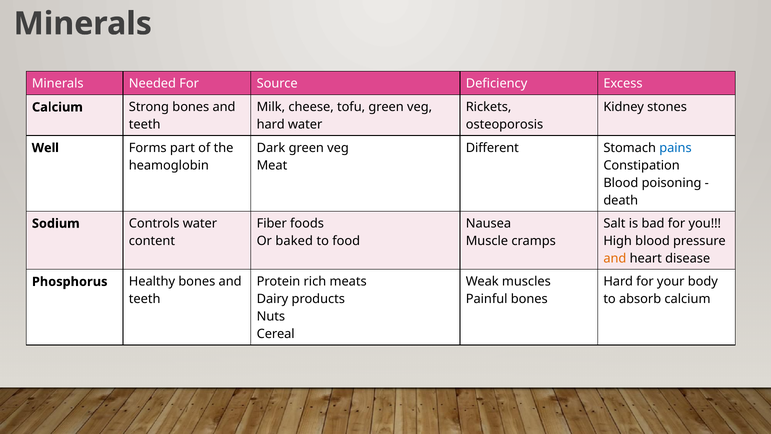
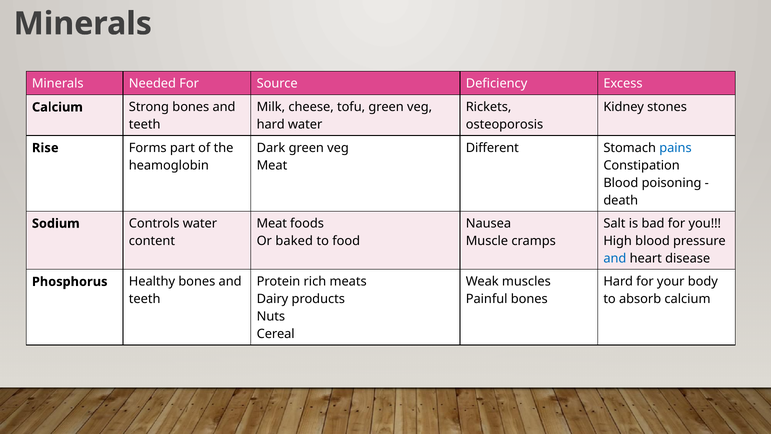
Well: Well -> Rise (45, 148)
Fiber: Fiber -> Meat (272, 223)
and colour: orange -> blue (615, 258)
